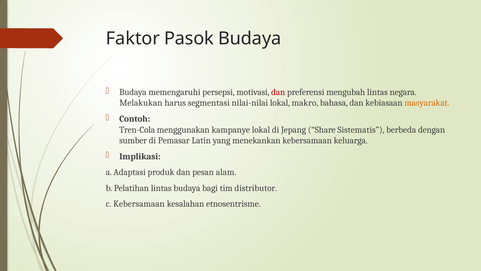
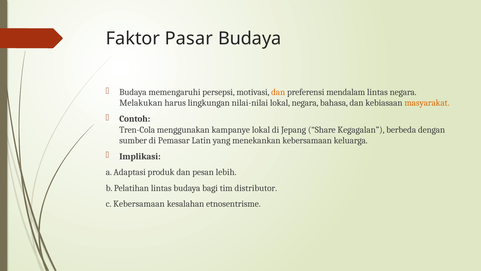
Pasok: Pasok -> Pasar (189, 39)
dan colour: red -> orange (278, 92)
mengubah: mengubah -> mendalam (346, 92)
segmentasi: segmentasi -> lingkungan (209, 103)
lokal makro: makro -> negara (305, 103)
Sistematis: Sistematis -> Kegagalan (361, 130)
alam: alam -> lebih (226, 172)
